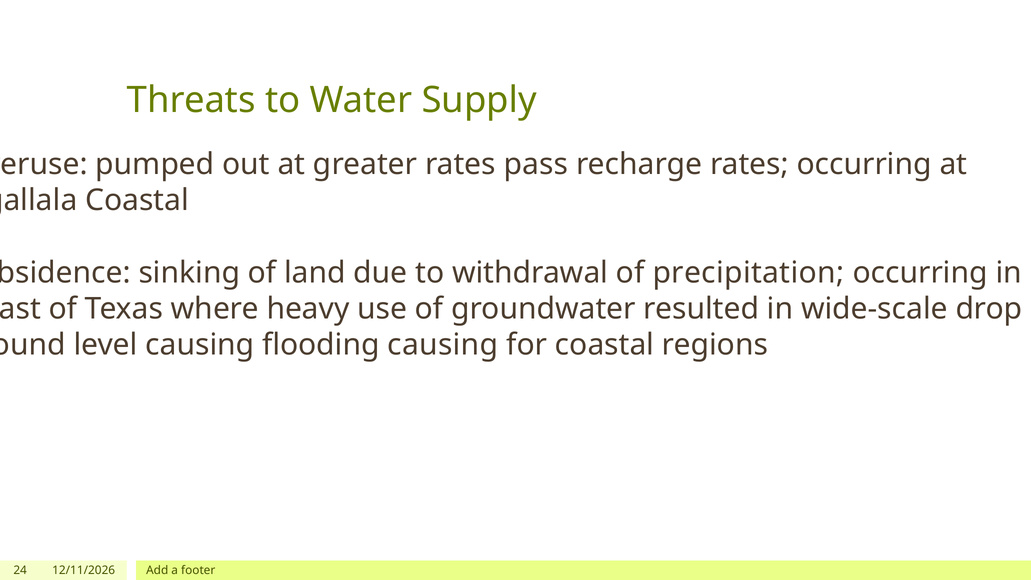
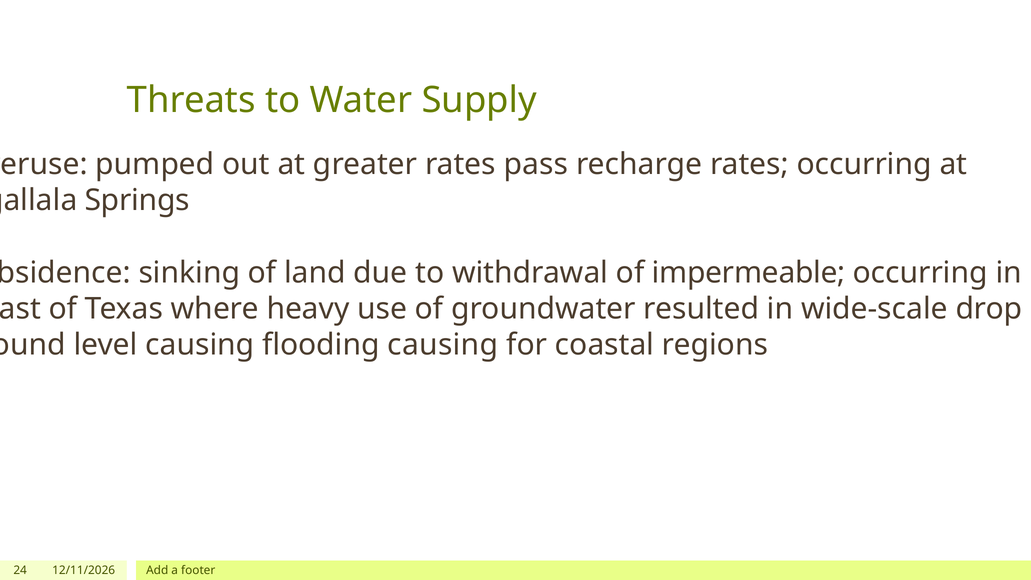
Coastal: Coastal -> Springs (137, 200)
precipitation: precipitation -> impermeable (749, 273)
